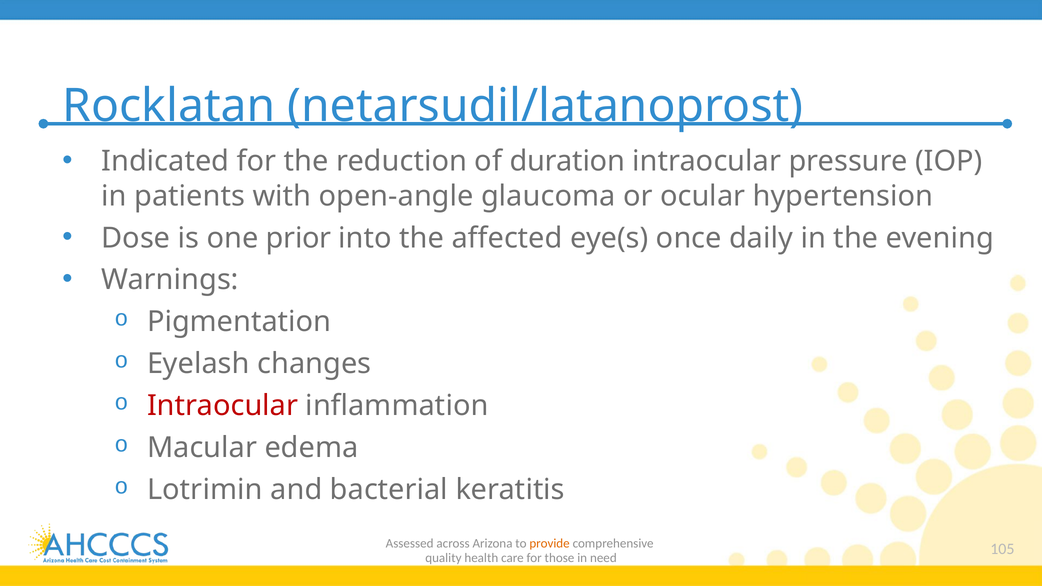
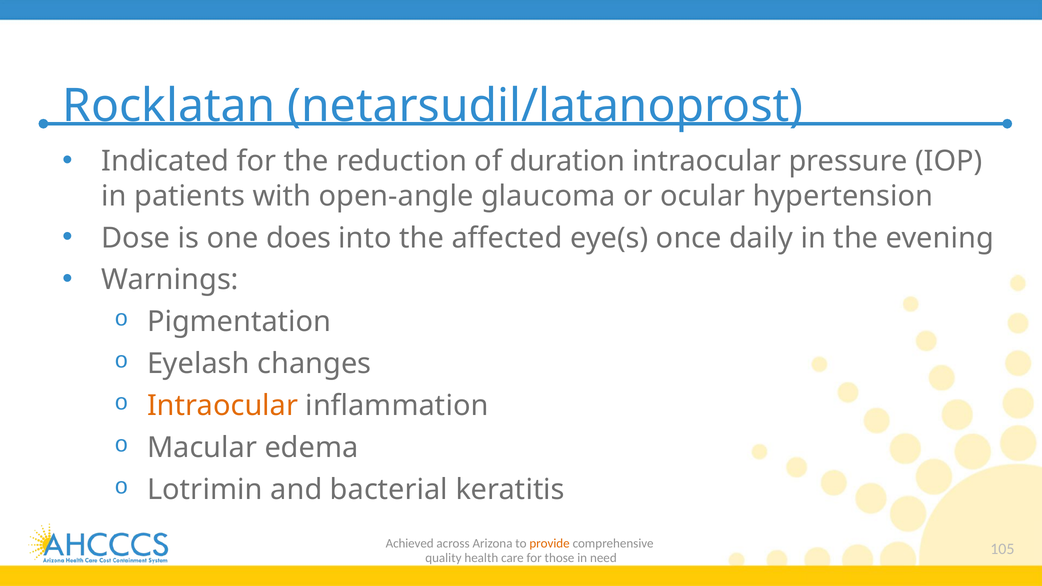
prior: prior -> does (299, 238)
Intraocular colour: red -> orange (223, 406)
Assessed: Assessed -> Achieved (410, 544)
